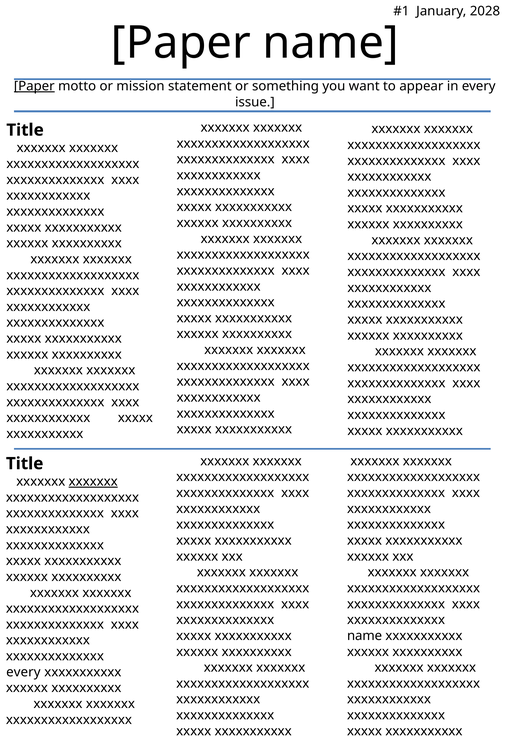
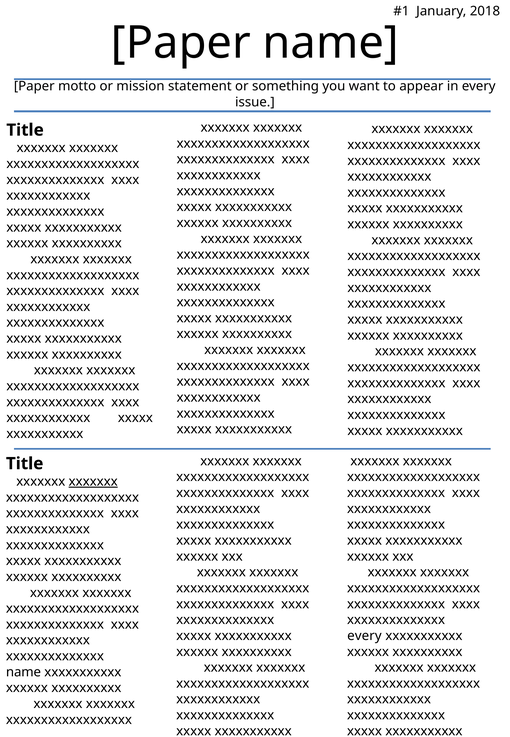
2028: 2028 -> 2018 (485, 11)
Paper underline: present -> none (34, 86)
name: name -> every (364, 635)
every: every -> name (23, 672)
